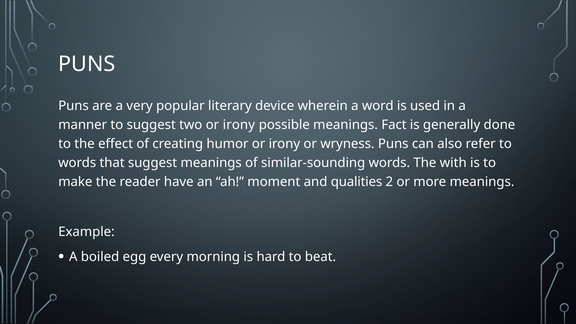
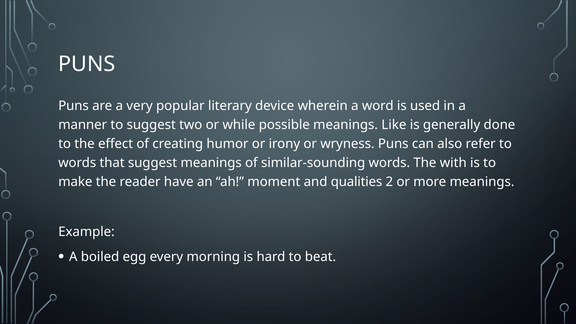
two or irony: irony -> while (239, 125)
Fact: Fact -> Like (394, 125)
